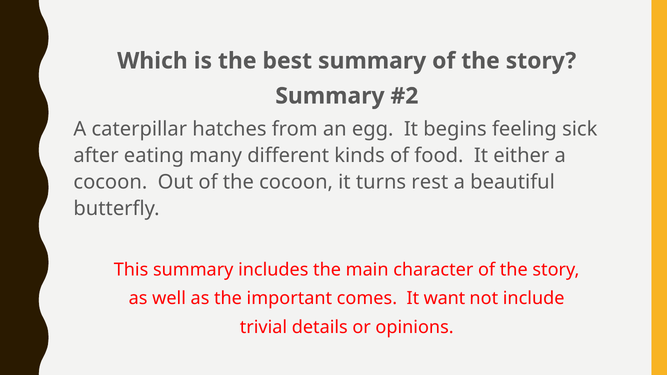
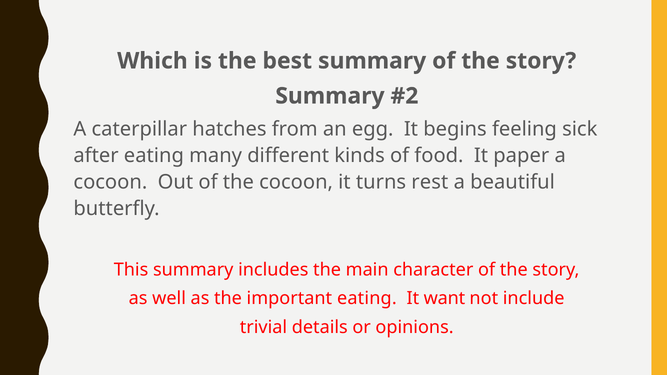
either: either -> paper (521, 156)
important comes: comes -> eating (367, 299)
